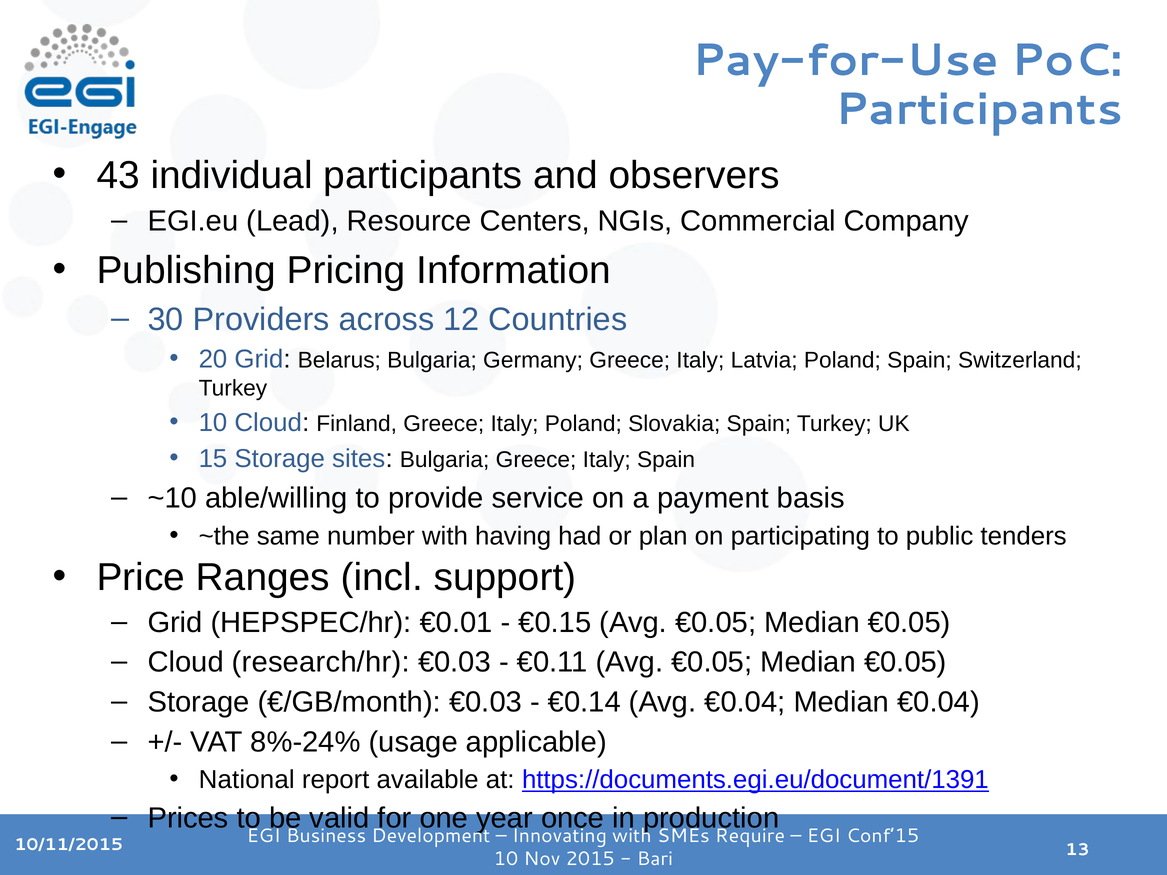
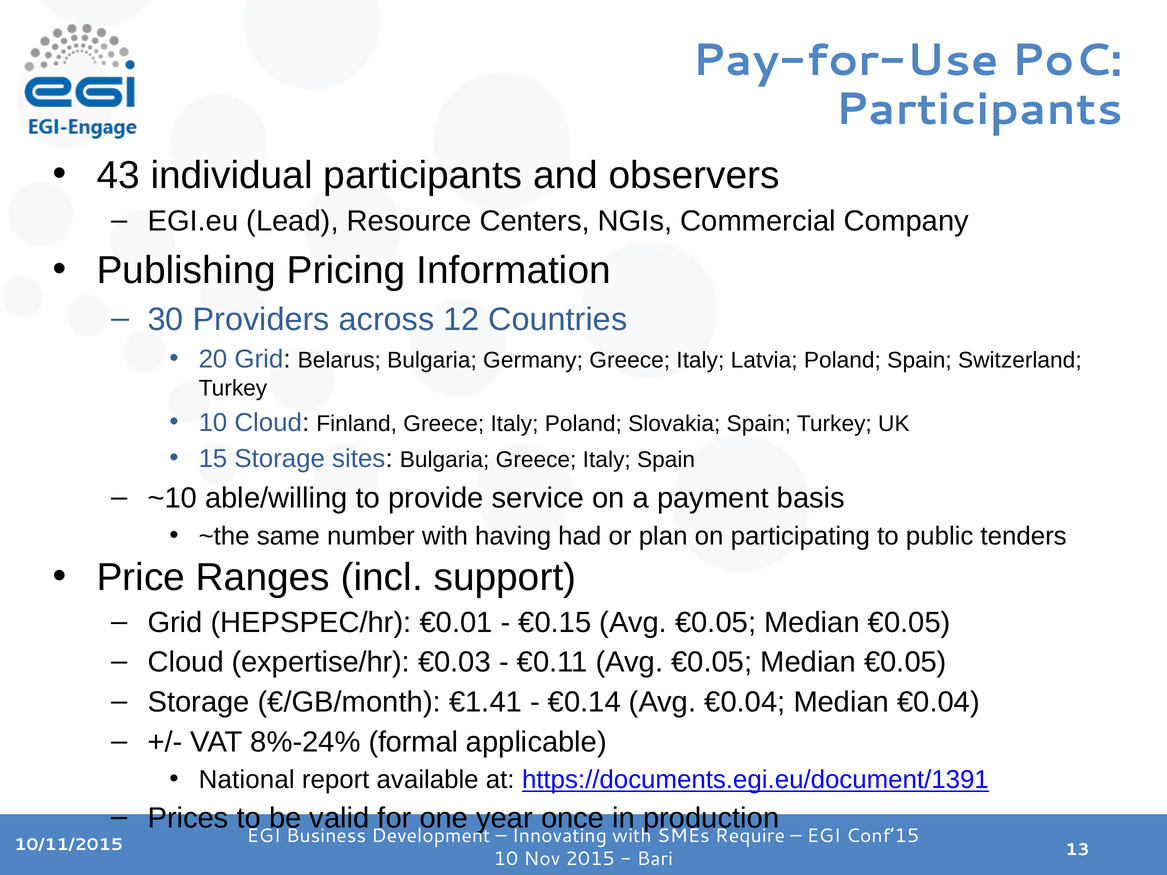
research/hr: research/hr -> expertise/hr (321, 662)
€/GB/month €0.03: €0.03 -> €1.41 (486, 702)
usage: usage -> formal (413, 742)
